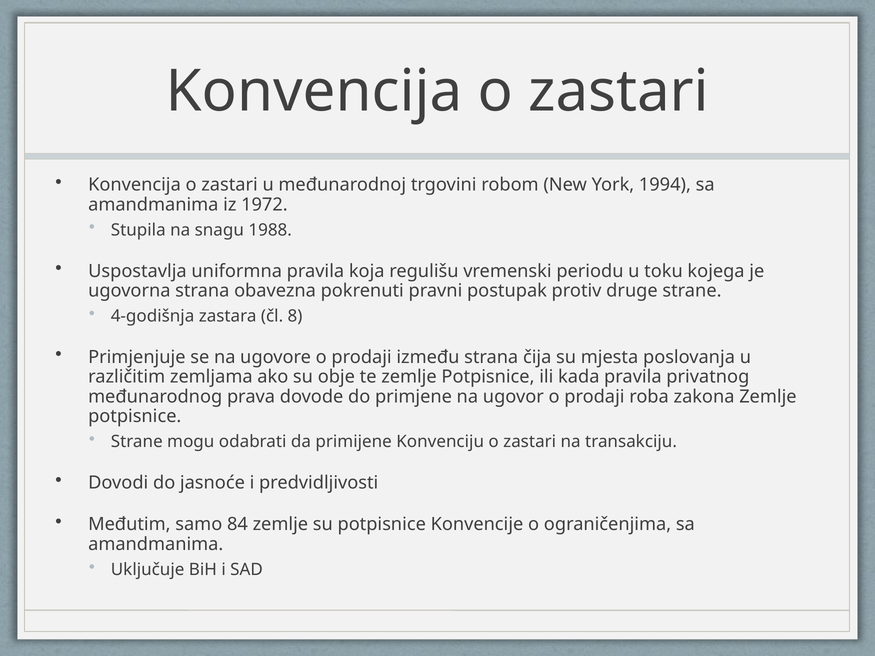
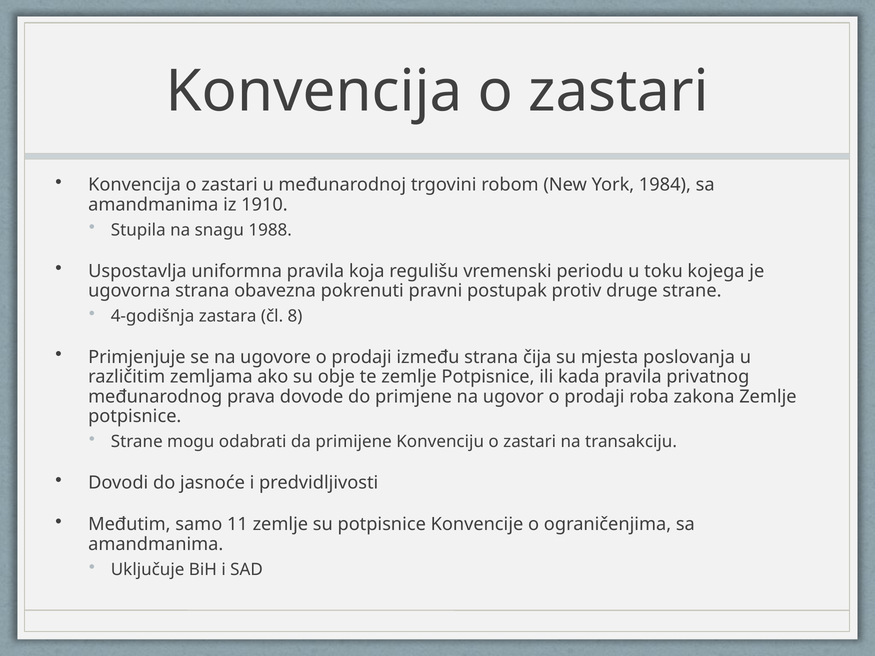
1994: 1994 -> 1984 (665, 185)
1972: 1972 -> 1910 (264, 205)
84: 84 -> 11 (237, 525)
